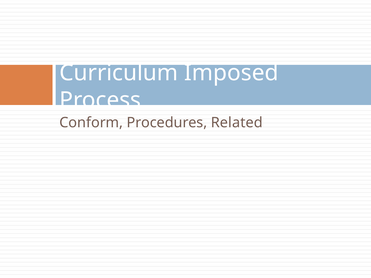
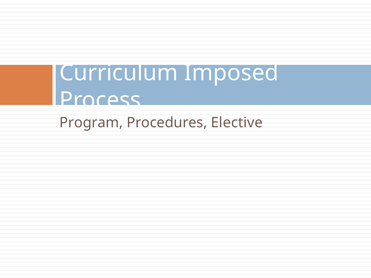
Conform: Conform -> Program (91, 123)
Related: Related -> Elective (237, 123)
